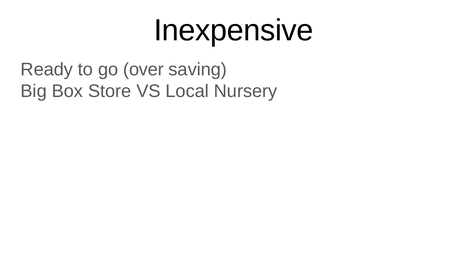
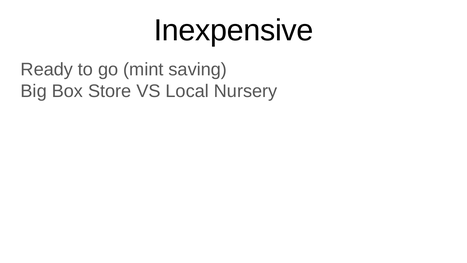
over: over -> mint (143, 69)
